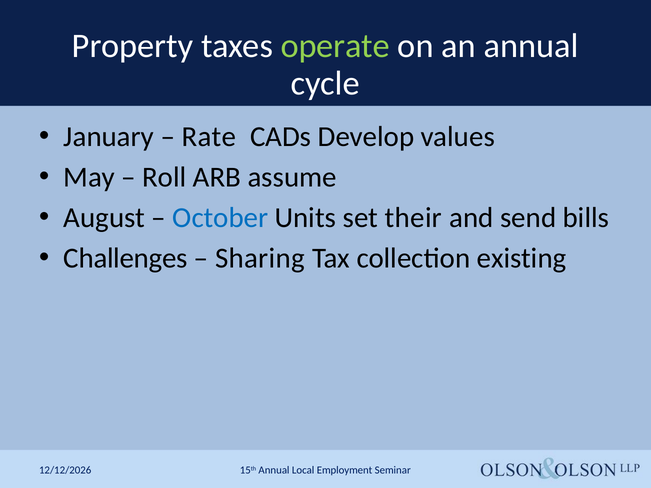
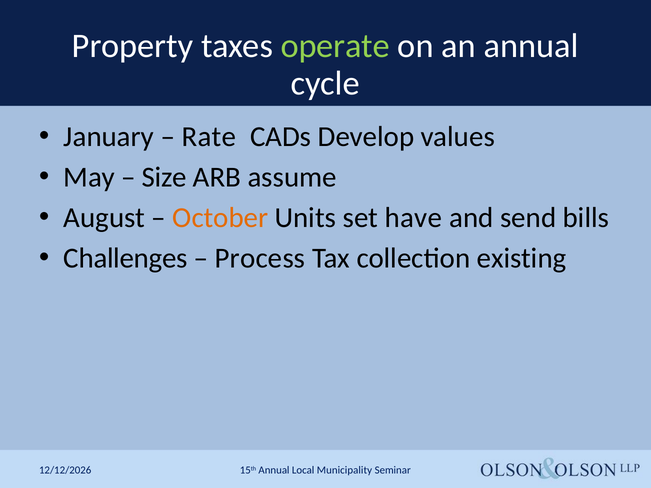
Roll: Roll -> Size (164, 177)
October colour: blue -> orange (220, 218)
their: their -> have (413, 218)
Sharing: Sharing -> Process (260, 258)
Employment: Employment -> Municipality (344, 471)
